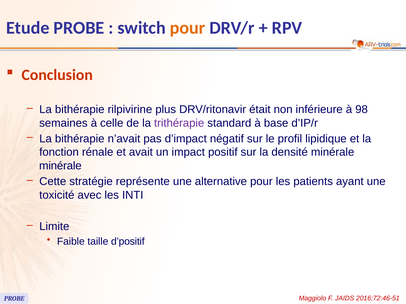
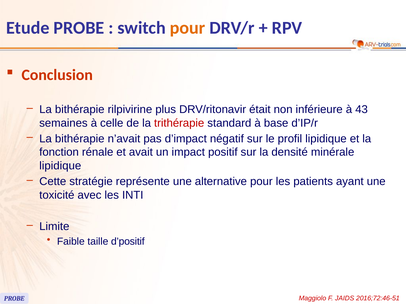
98: 98 -> 43 (362, 110)
trithérapie colour: purple -> red (179, 123)
minérale: minérale -> lipidique (60, 166)
